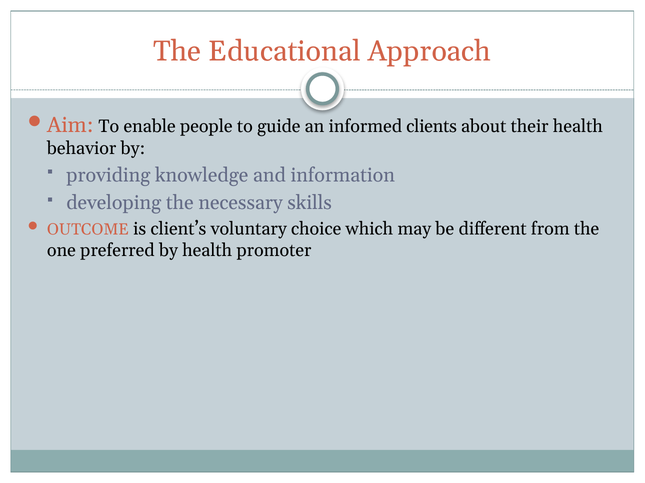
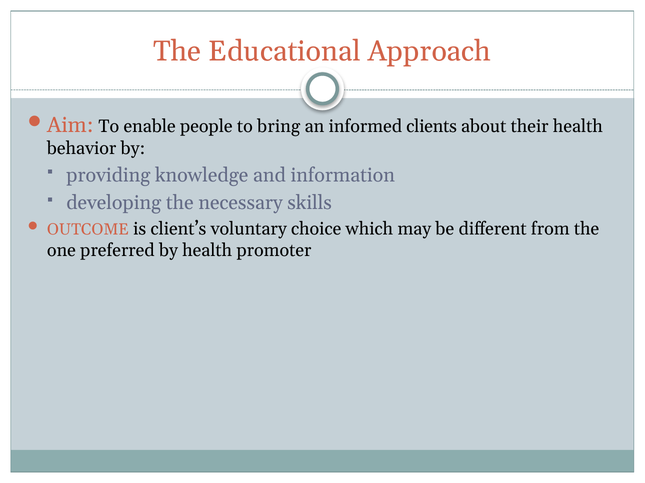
guide: guide -> bring (279, 126)
